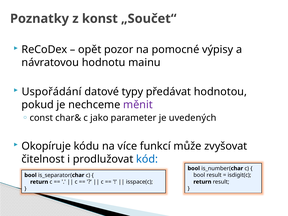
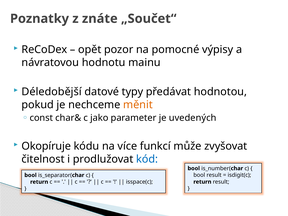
konst: konst -> znáte (100, 19)
Uspořádání: Uspořádání -> Déledobější (52, 92)
měnit colour: purple -> orange (138, 105)
